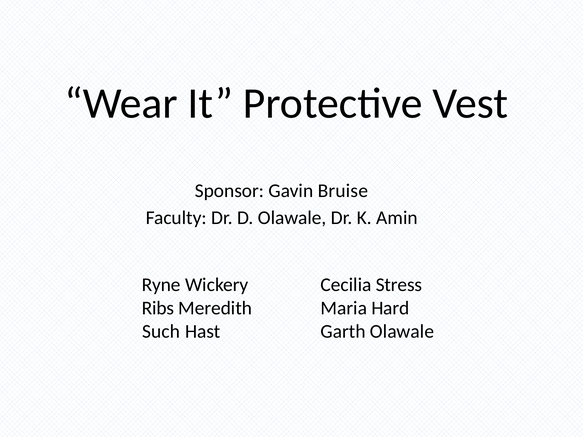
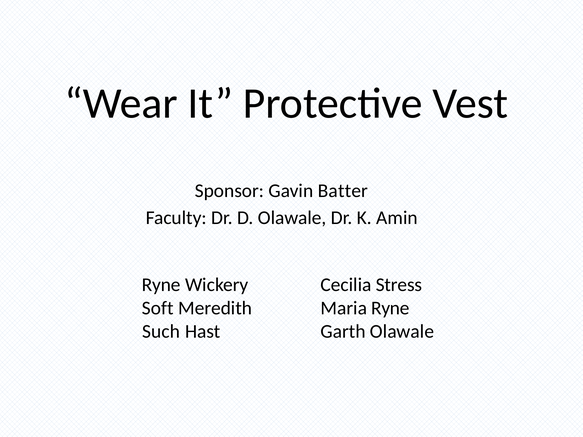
Bruise: Bruise -> Batter (343, 191)
Ribs: Ribs -> Soft (158, 308)
Maria Hard: Hard -> Ryne (390, 308)
